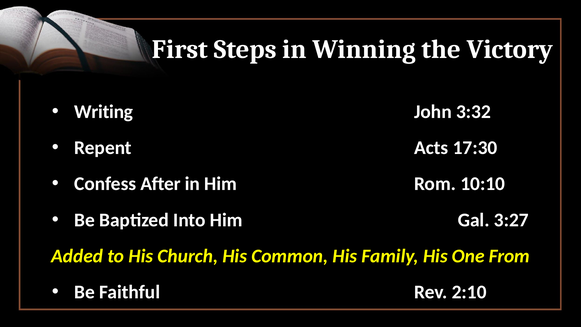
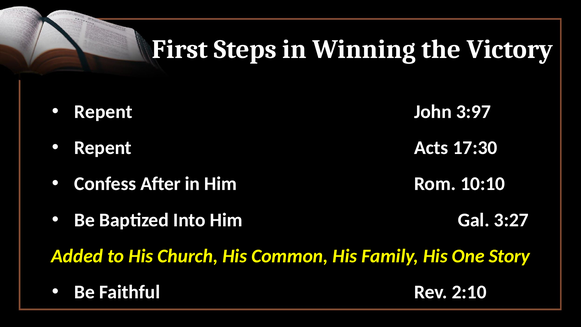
Writing: Writing -> Repent (103, 112)
3:32: 3:32 -> 3:97 (473, 112)
From: From -> Story (509, 256)
